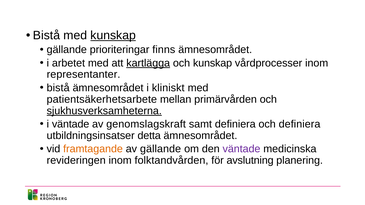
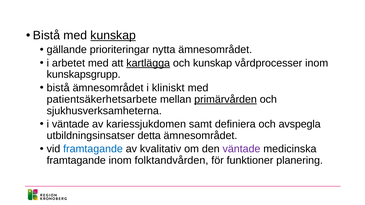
finns: finns -> nytta (164, 50)
representanter: representanter -> kunskapsgrupp (84, 75)
primärvården underline: none -> present (226, 99)
sjukhusverksamheterna underline: present -> none (104, 111)
genomslagskraft: genomslagskraft -> kariessjukdomen (146, 124)
och definiera: definiera -> avspegla (300, 124)
framtagande colour: orange -> blue (93, 149)
av gällande: gällande -> kvalitativ (161, 149)
revideringen: revideringen -> framtagande (76, 161)
avslutning: avslutning -> funktioner (250, 161)
